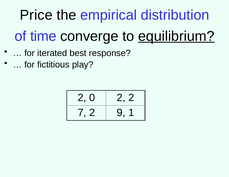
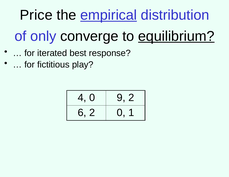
empirical underline: none -> present (109, 15)
time: time -> only (43, 36)
2: 2 -> 4 (82, 98)
0 2: 2 -> 9 (121, 98)
7: 7 -> 6 (82, 113)
2 9: 9 -> 0 (121, 113)
